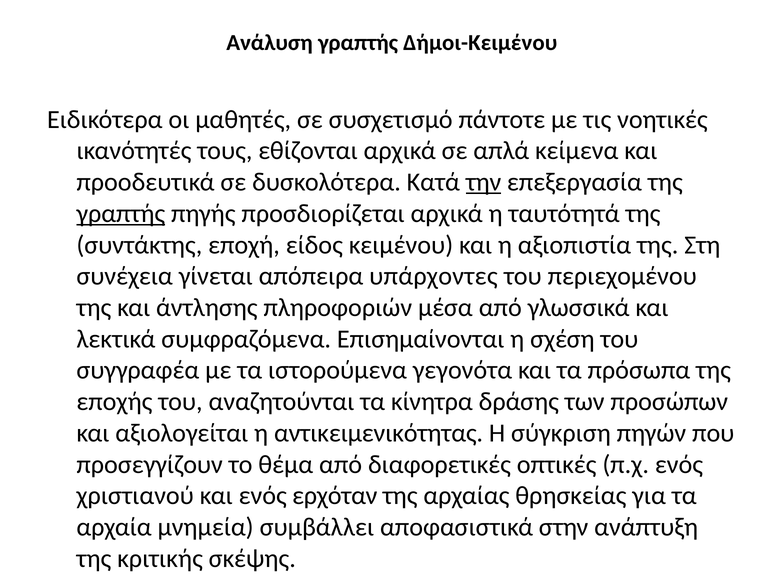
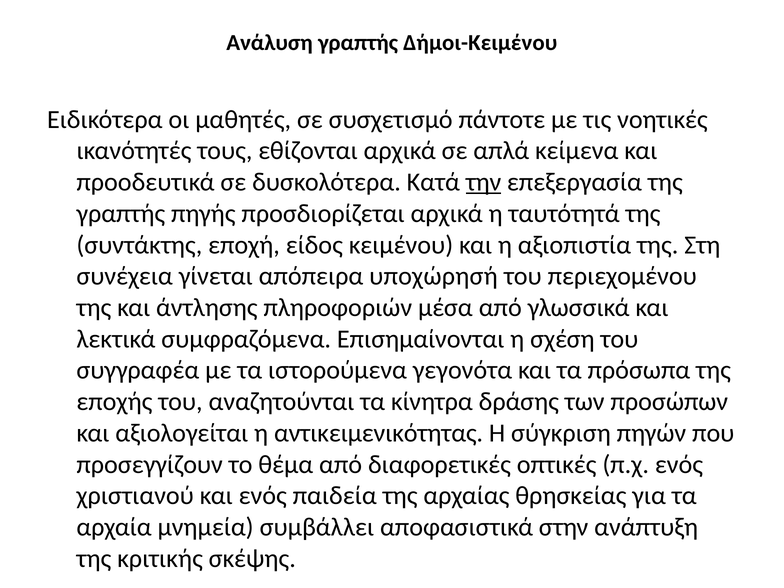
γραπτής underline: present -> none (121, 214)
υπάρχοντες: υπάρχοντες -> υποχώρησή (433, 276)
ερχόταν: ερχόταν -> παιδεία (335, 496)
